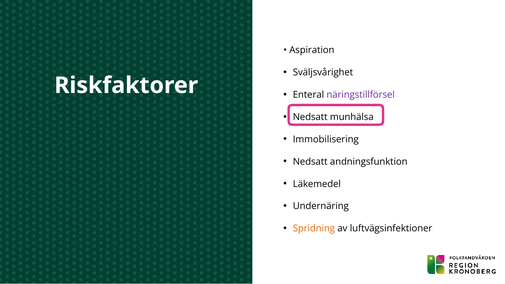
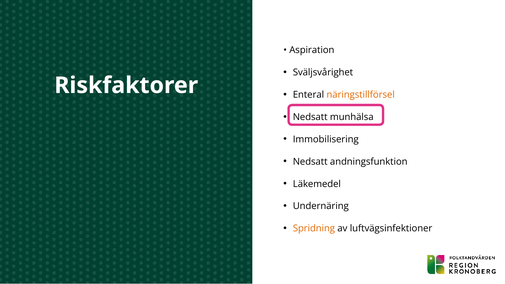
näringstillförsel colour: purple -> orange (361, 95)
